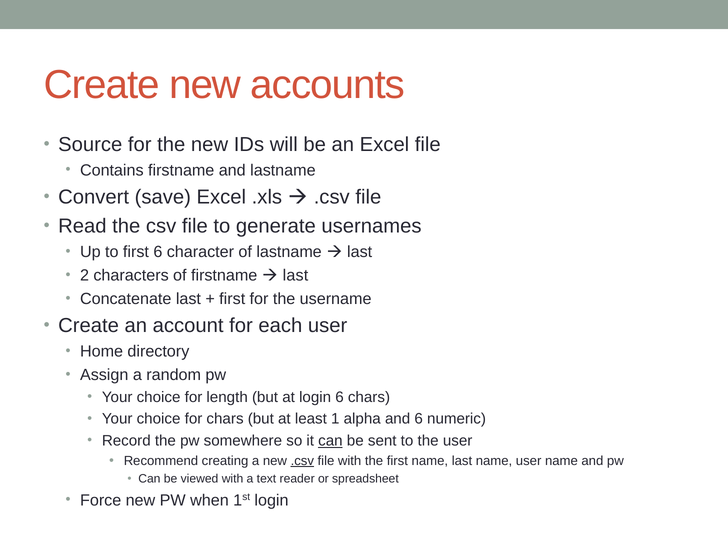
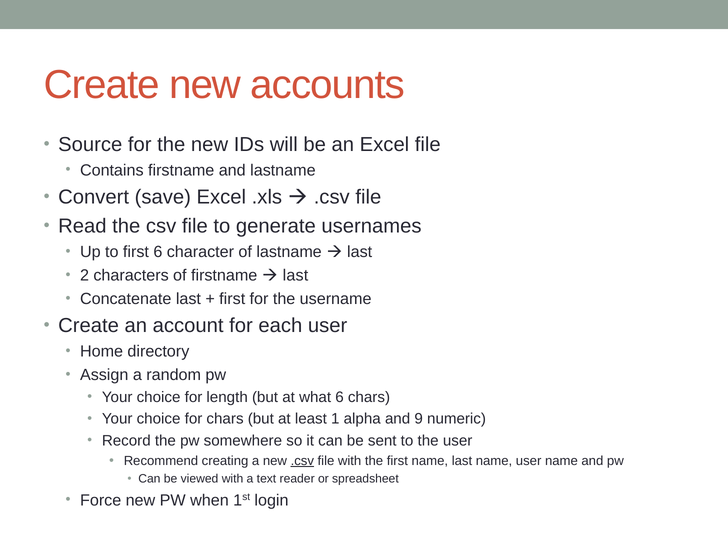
at login: login -> what (315, 397)
and 6: 6 -> 9 (419, 419)
can underline: present -> none (330, 441)
